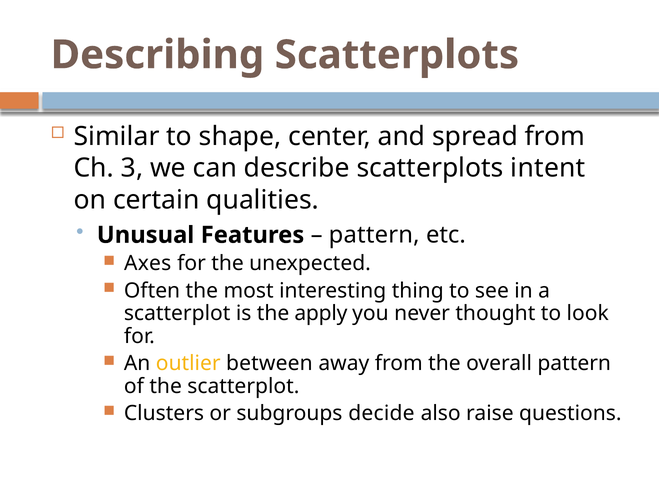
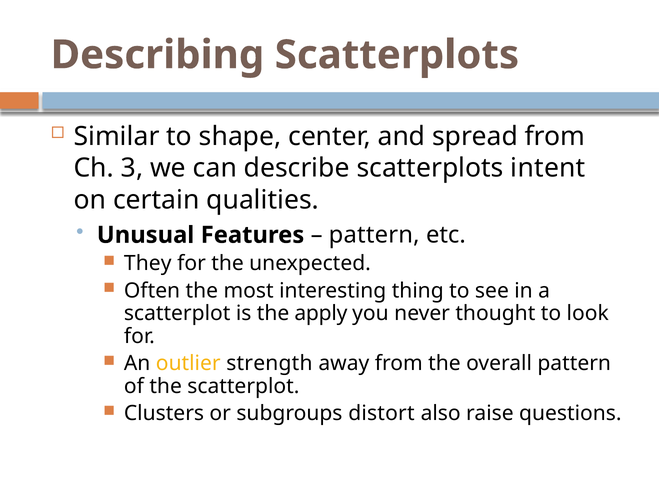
Axes: Axes -> They (148, 264)
between: between -> strength (269, 364)
decide: decide -> distort (381, 414)
